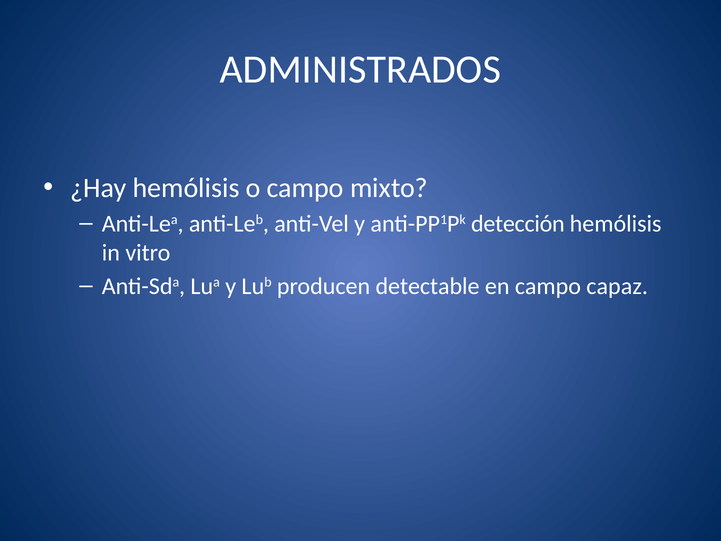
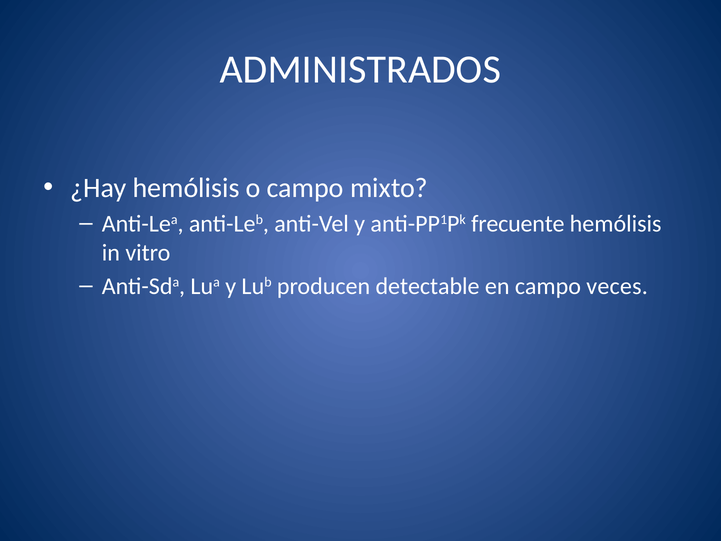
detección: detección -> frecuente (518, 224)
capaz: capaz -> veces (617, 286)
